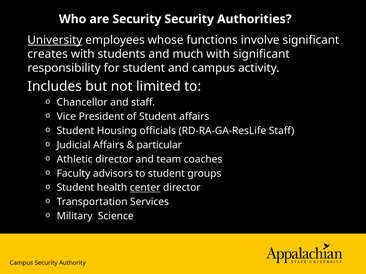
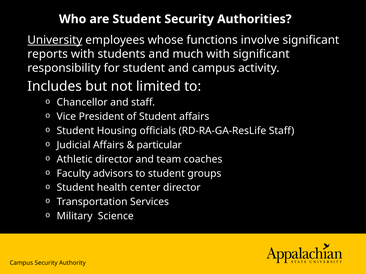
are Security: Security -> Student (137, 19)
creates: creates -> reports (48, 54)
center underline: present -> none (145, 188)
